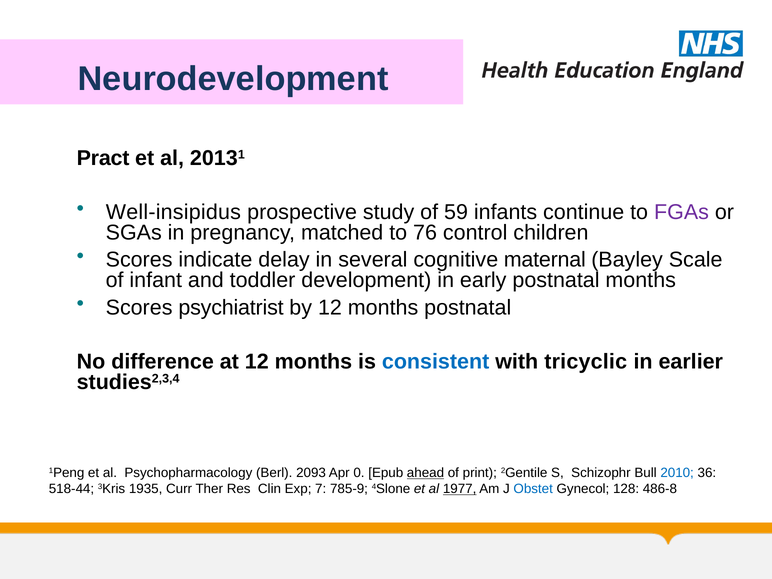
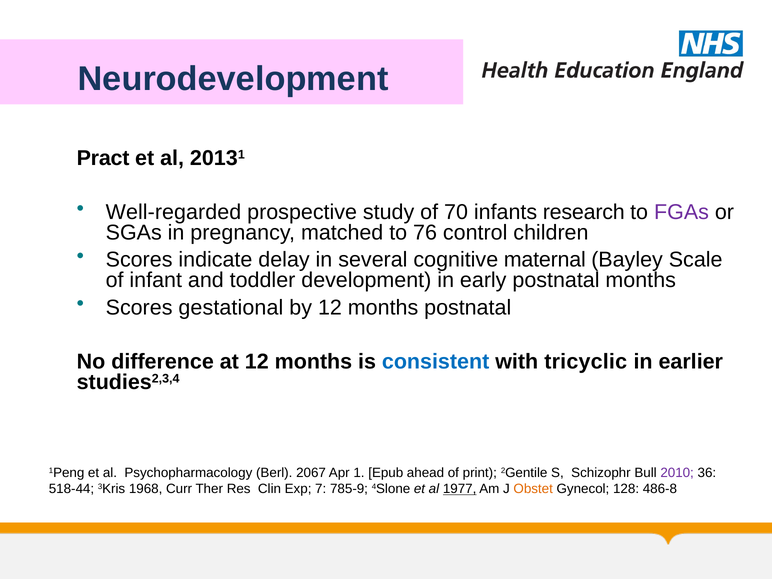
Well-insipidus: Well-insipidus -> Well-regarded (173, 212)
59: 59 -> 70 (456, 212)
continue: continue -> research (584, 212)
psychiatrist: psychiatrist -> gestational (231, 307)
2093: 2093 -> 2067 (311, 473)
0: 0 -> 1 (359, 473)
ahead underline: present -> none (426, 473)
2010 colour: blue -> purple (677, 473)
1935: 1935 -> 1968 (146, 489)
Obstet colour: blue -> orange (533, 489)
